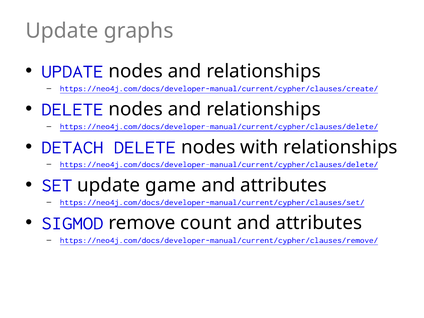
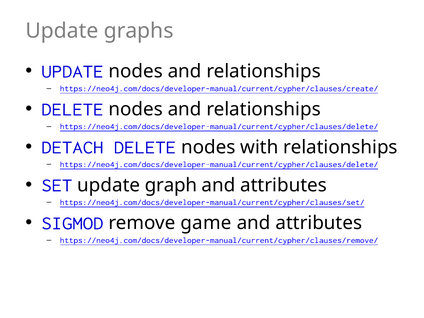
game: game -> graph (171, 185)
count: count -> game (206, 223)
